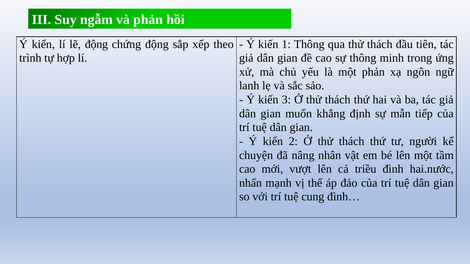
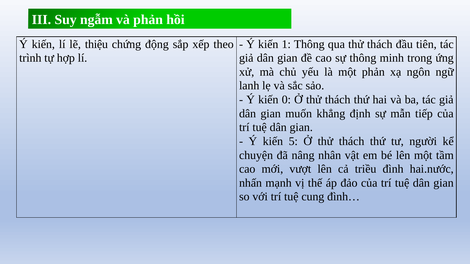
lẽ động: động -> thiệu (96, 44)
3: 3 -> 0 (286, 100)
2: 2 -> 5 (293, 141)
